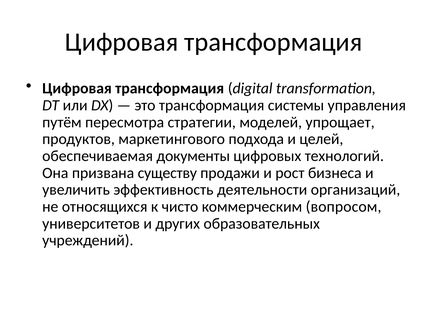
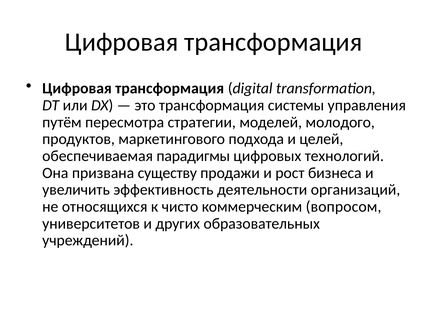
упрощает: упрощает -> молодого (340, 122)
документы: документы -> парадигмы (193, 156)
